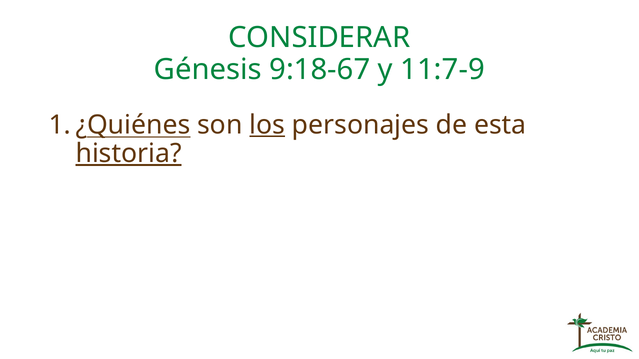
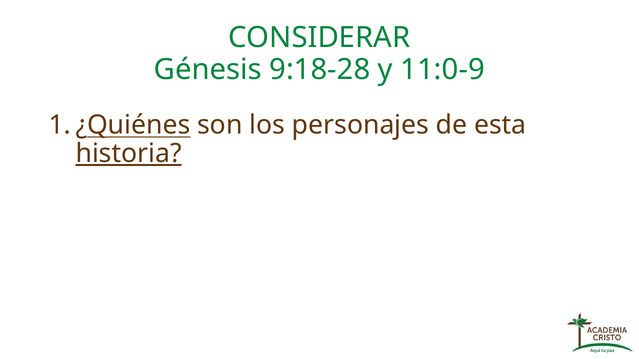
9:18-67: 9:18-67 -> 9:18-28 (320, 70)
11:7-9: 11:7-9 -> 11:0-9 (443, 70)
los underline: present -> none (267, 125)
